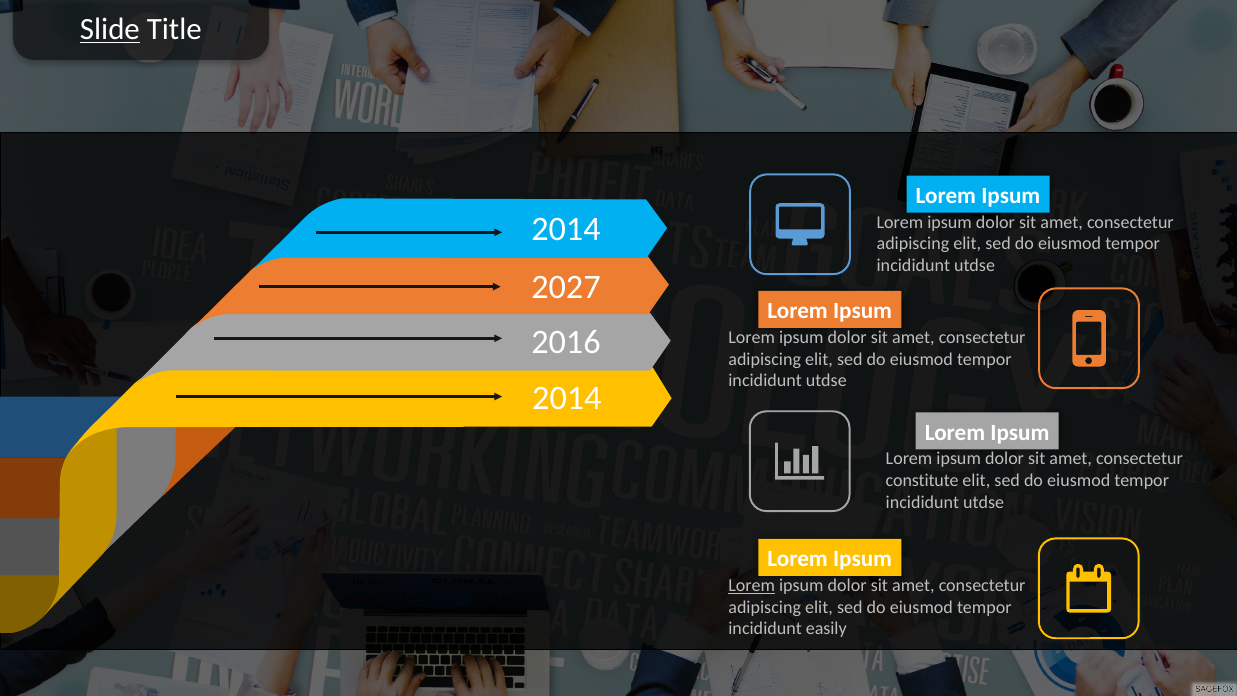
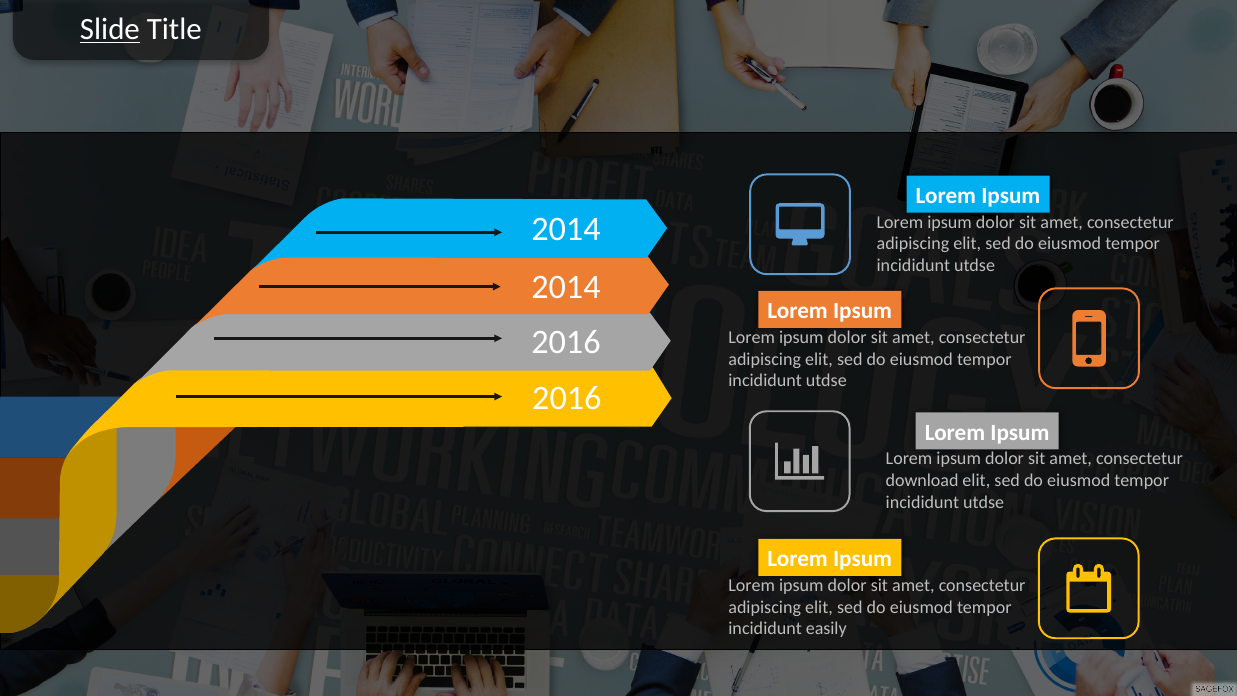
2027: 2027 -> 2014 (566, 287)
2014: 2014 -> 2016 (567, 398)
constitute: constitute -> download (922, 480)
Lorem underline: present -> none (752, 585)
